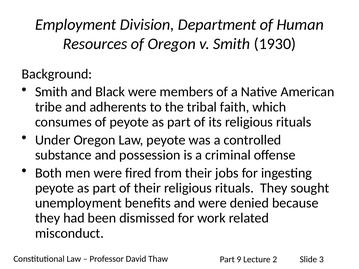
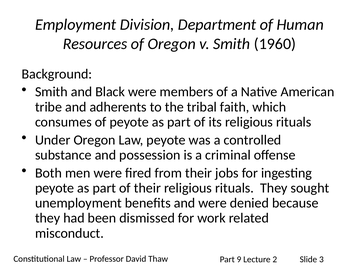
1930: 1930 -> 1960 (275, 44)
